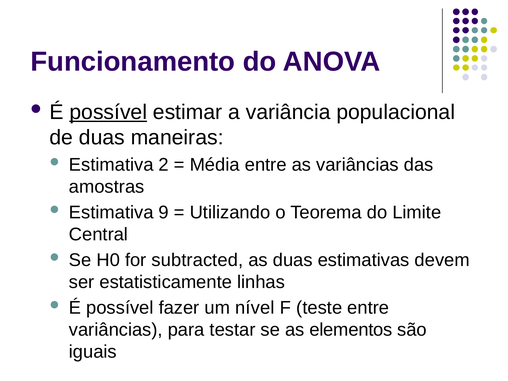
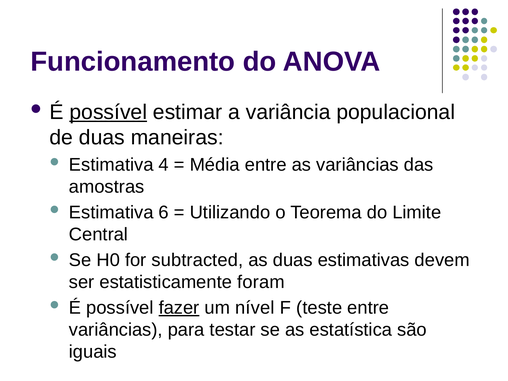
2: 2 -> 4 (164, 165)
9: 9 -> 6 (164, 212)
linhas: linhas -> foram (261, 282)
fazer underline: none -> present (179, 308)
elementos: elementos -> estatística (351, 330)
